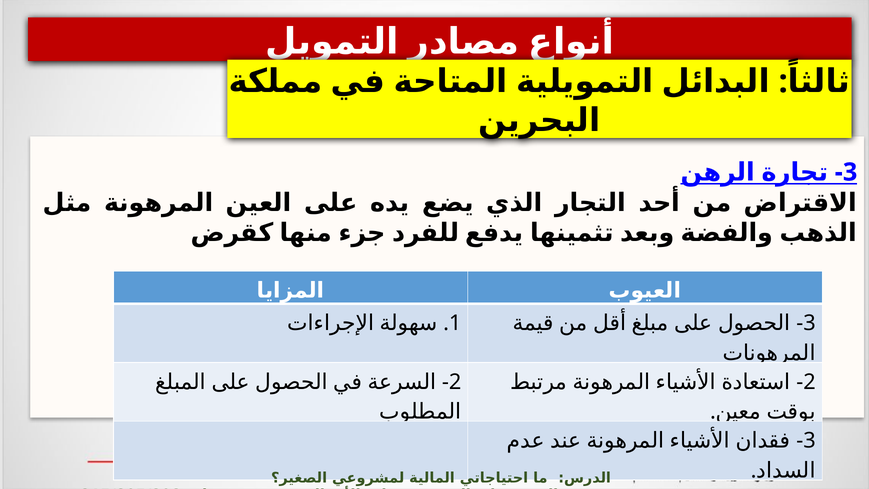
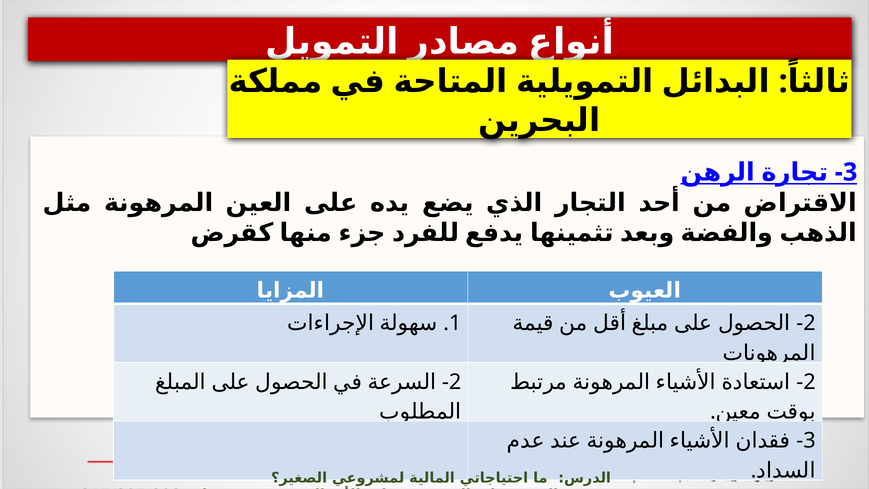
3: 3 -> 2 (809, 323)
